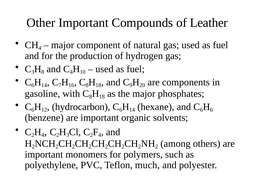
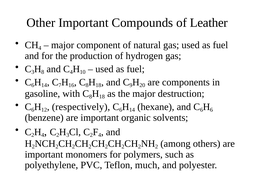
phosphates: phosphates -> destruction (181, 94)
hydrocarbon: hydrocarbon -> respectively (81, 107)
